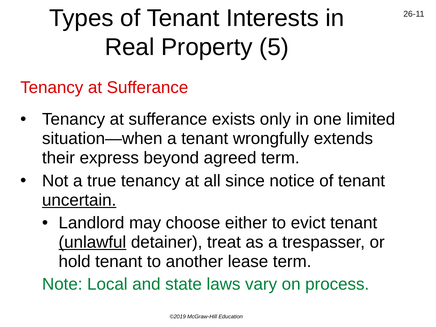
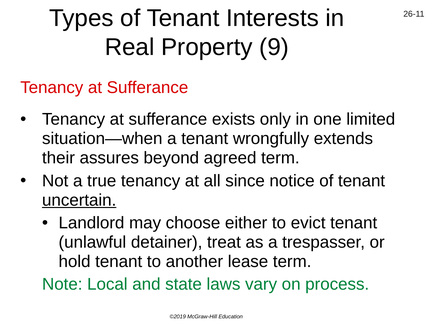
5: 5 -> 9 (274, 47)
express: express -> assures (109, 158)
unlawful underline: present -> none (92, 242)
